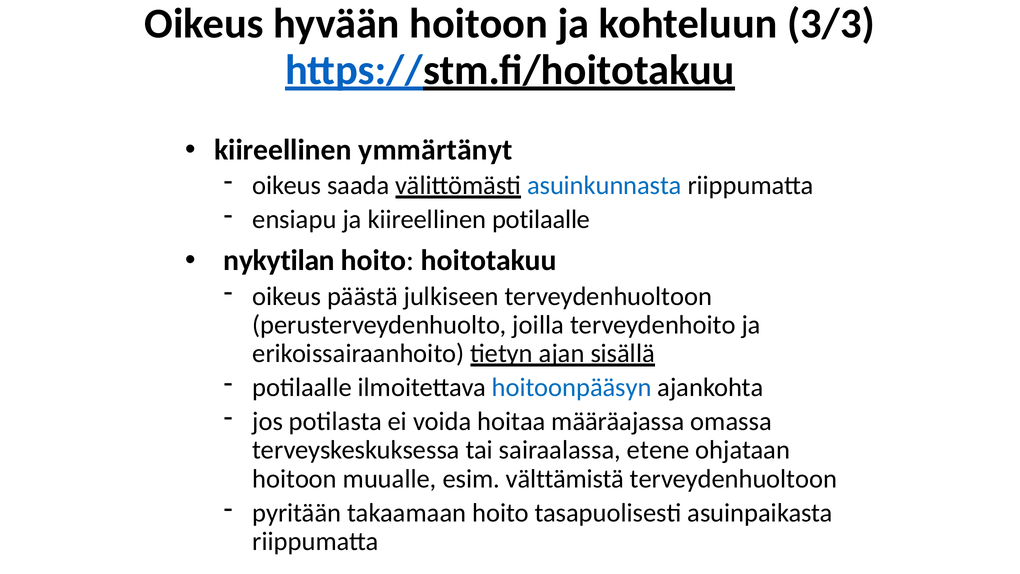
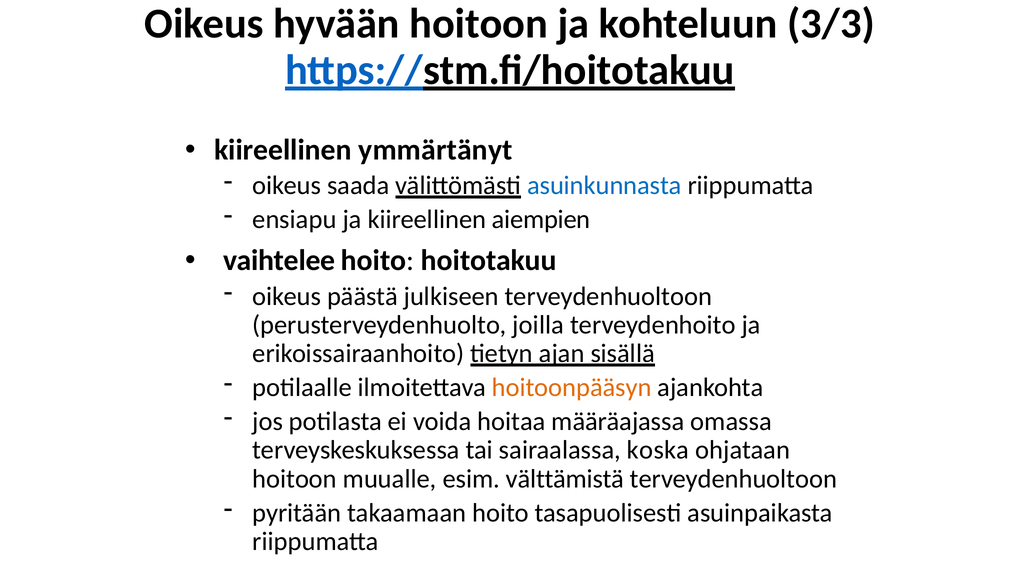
kiireellinen potilaalle: potilaalle -> aiempien (541, 219)
nykytilan: nykytilan -> vaihtelee (279, 260)
hoitoonpääsyn colour: blue -> orange (572, 387)
etene: etene -> koska (658, 450)
